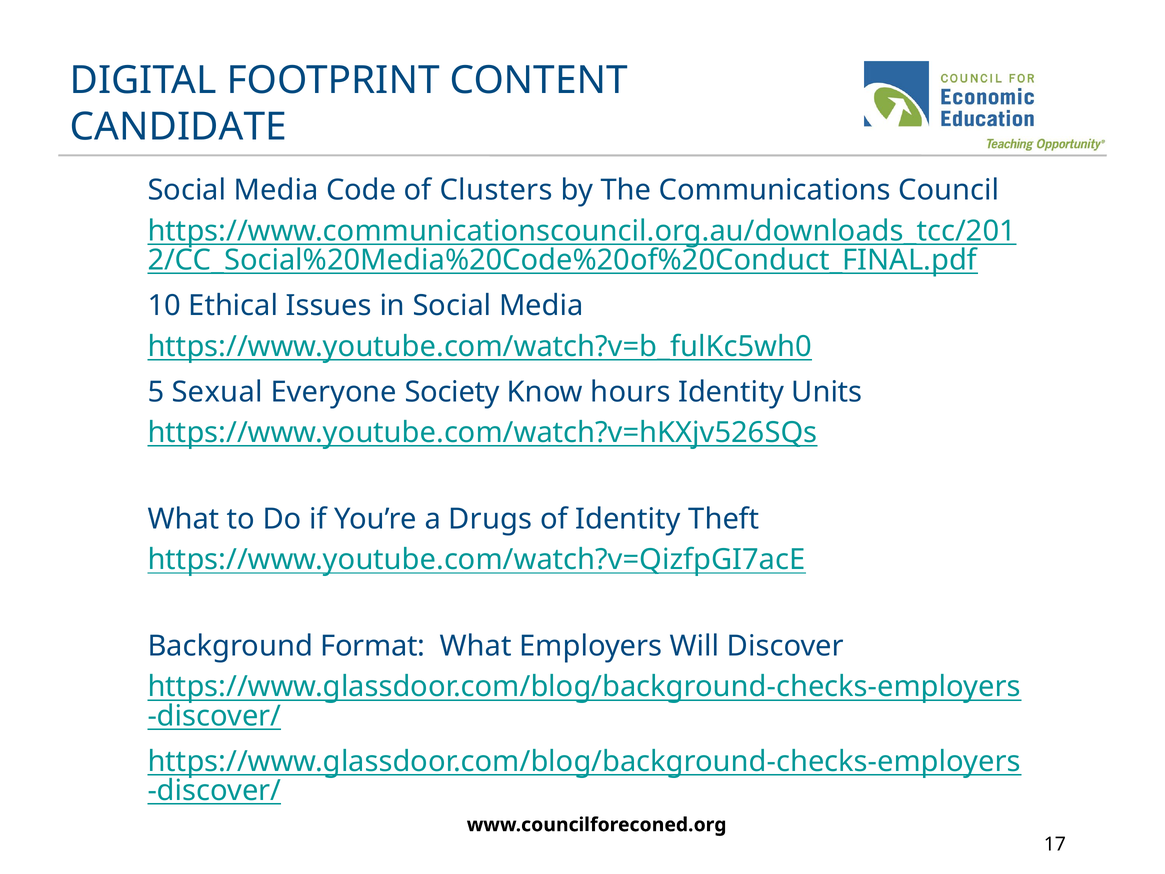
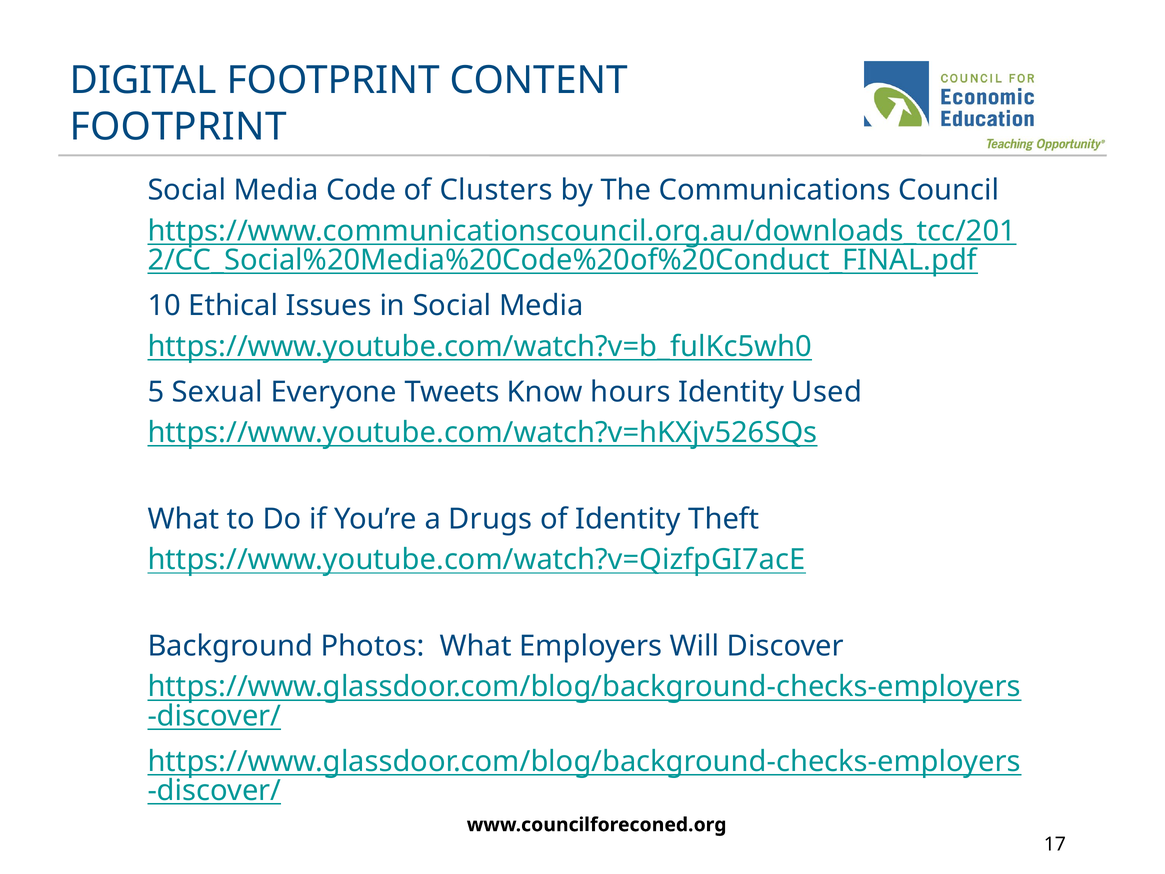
CANDIDATE: CANDIDATE -> FOOTPRINT (178, 127)
Society: Society -> Tweets (452, 392)
Units: Units -> Used (827, 392)
Format: Format -> Photos (373, 646)
